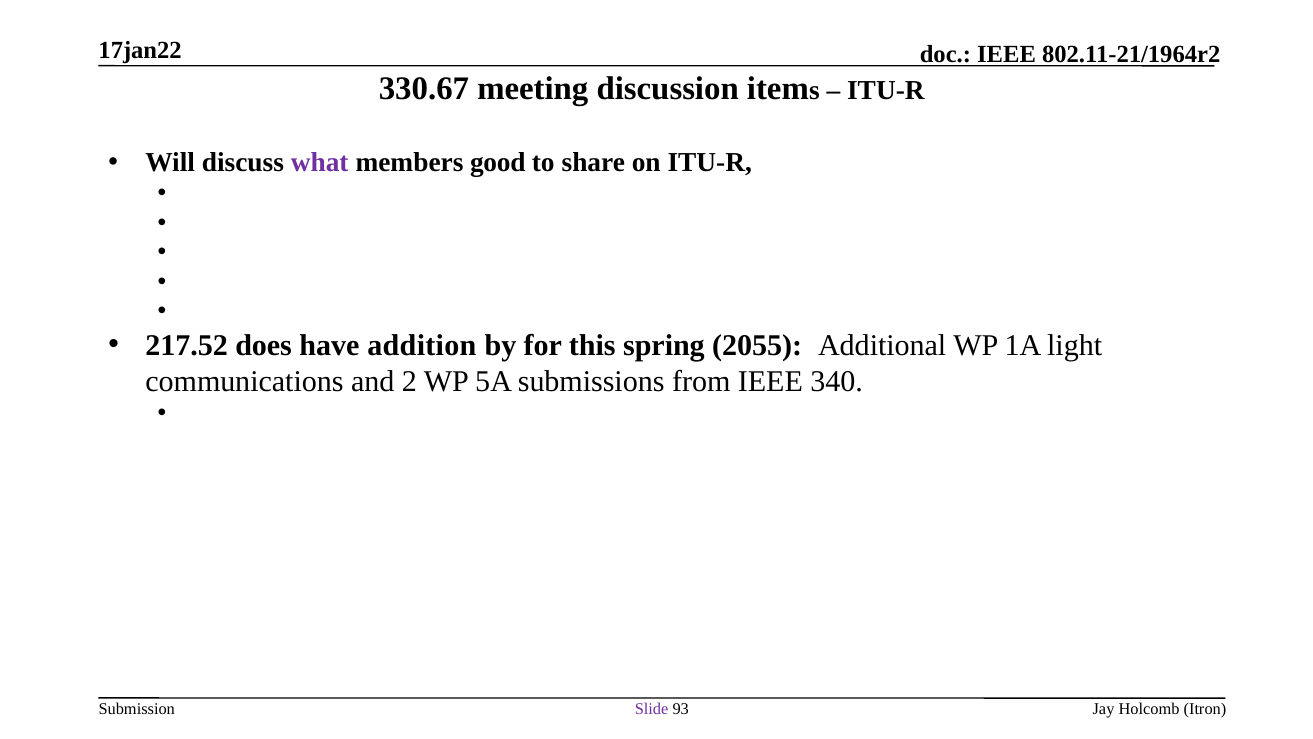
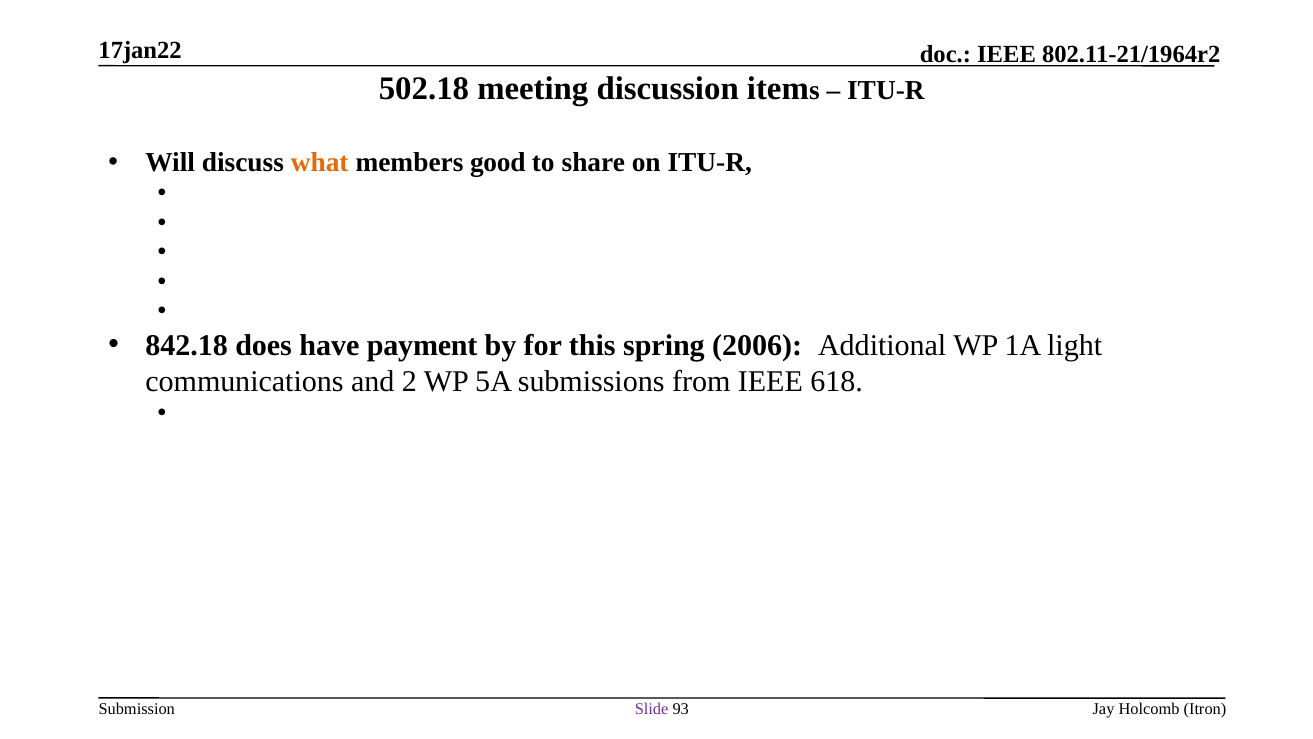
330.67: 330.67 -> 502.18 (424, 88)
what colour: purple -> orange (320, 163)
217.52: 217.52 -> 842.18 (187, 345)
addition: addition -> payment (422, 345)
2055: 2055 -> 2006 (757, 345)
340: 340 -> 618 (837, 381)
